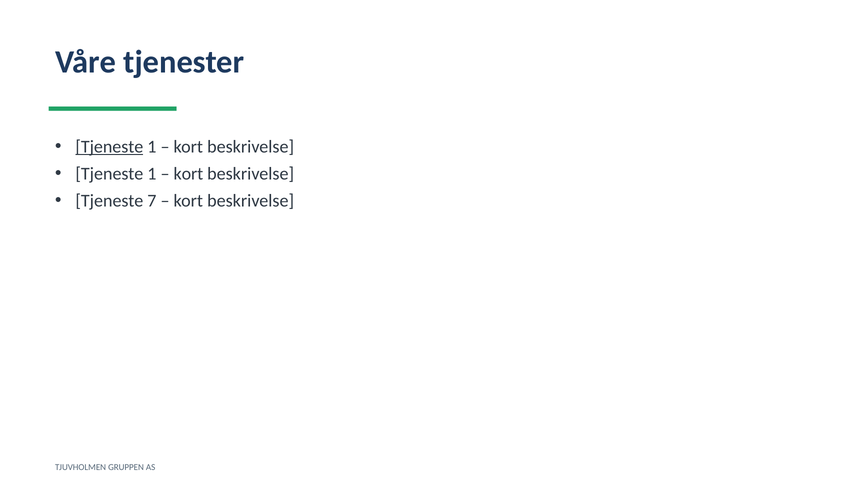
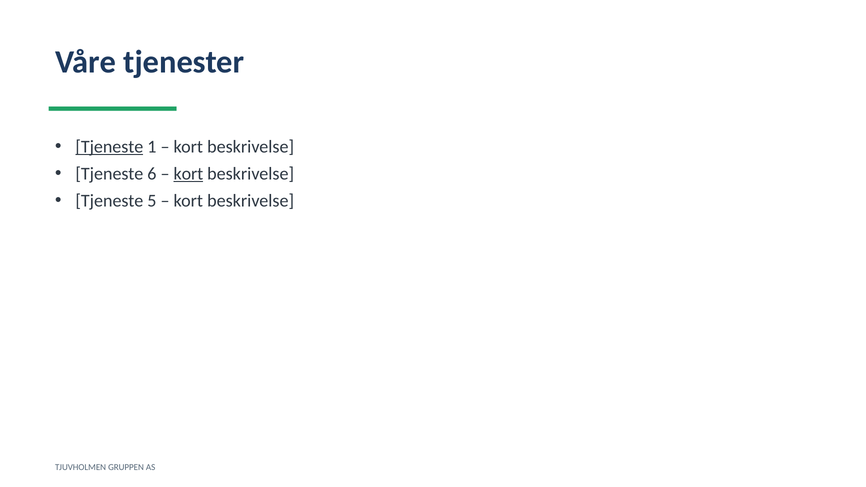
1: 1 -> 6 (152, 174)
kort underline: none -> present (188, 174)
7: 7 -> 5 (152, 201)
